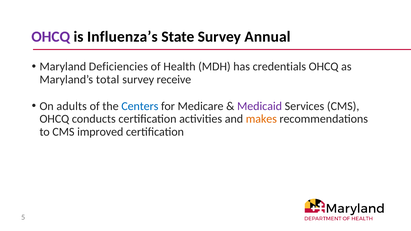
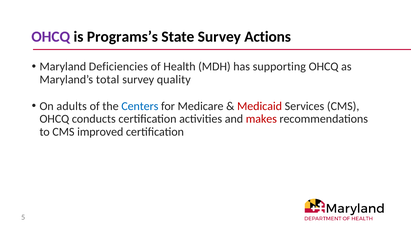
Influenza’s: Influenza’s -> Programs’s (122, 37)
Annual: Annual -> Actions (268, 37)
credentials: credentials -> supporting (279, 67)
receive: receive -> quality (174, 80)
Medicaid colour: purple -> red (260, 106)
makes colour: orange -> red (261, 119)
